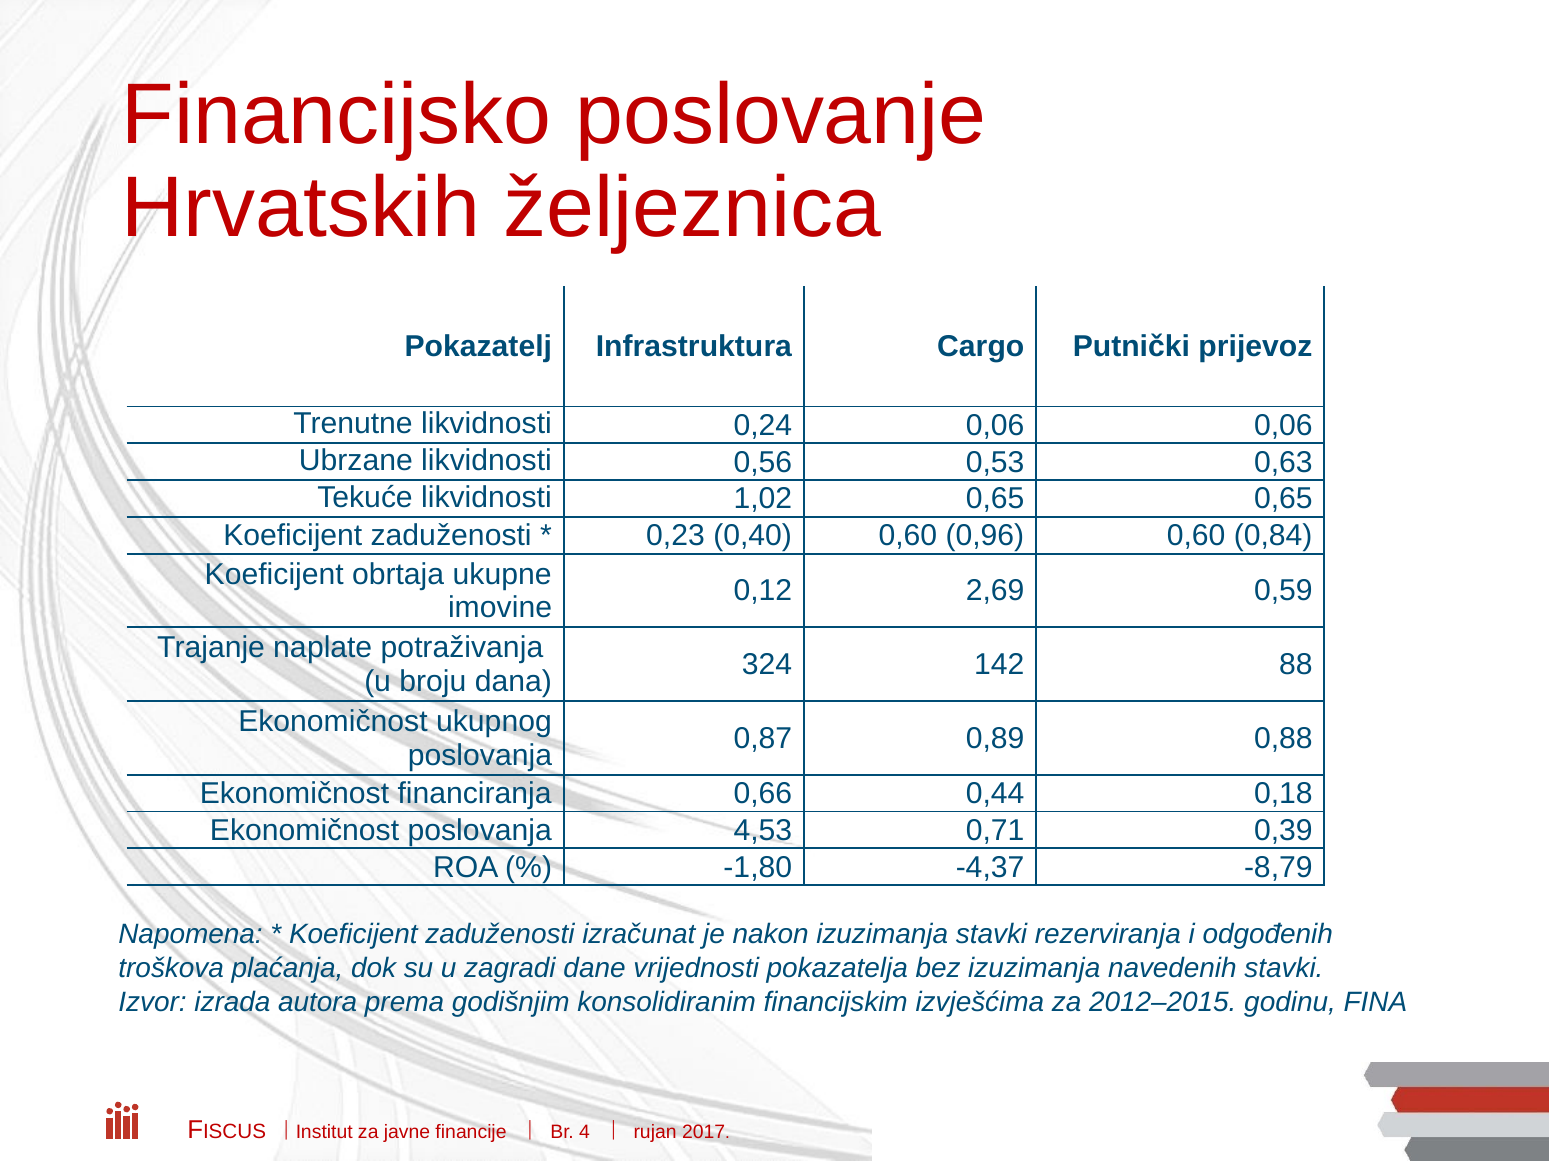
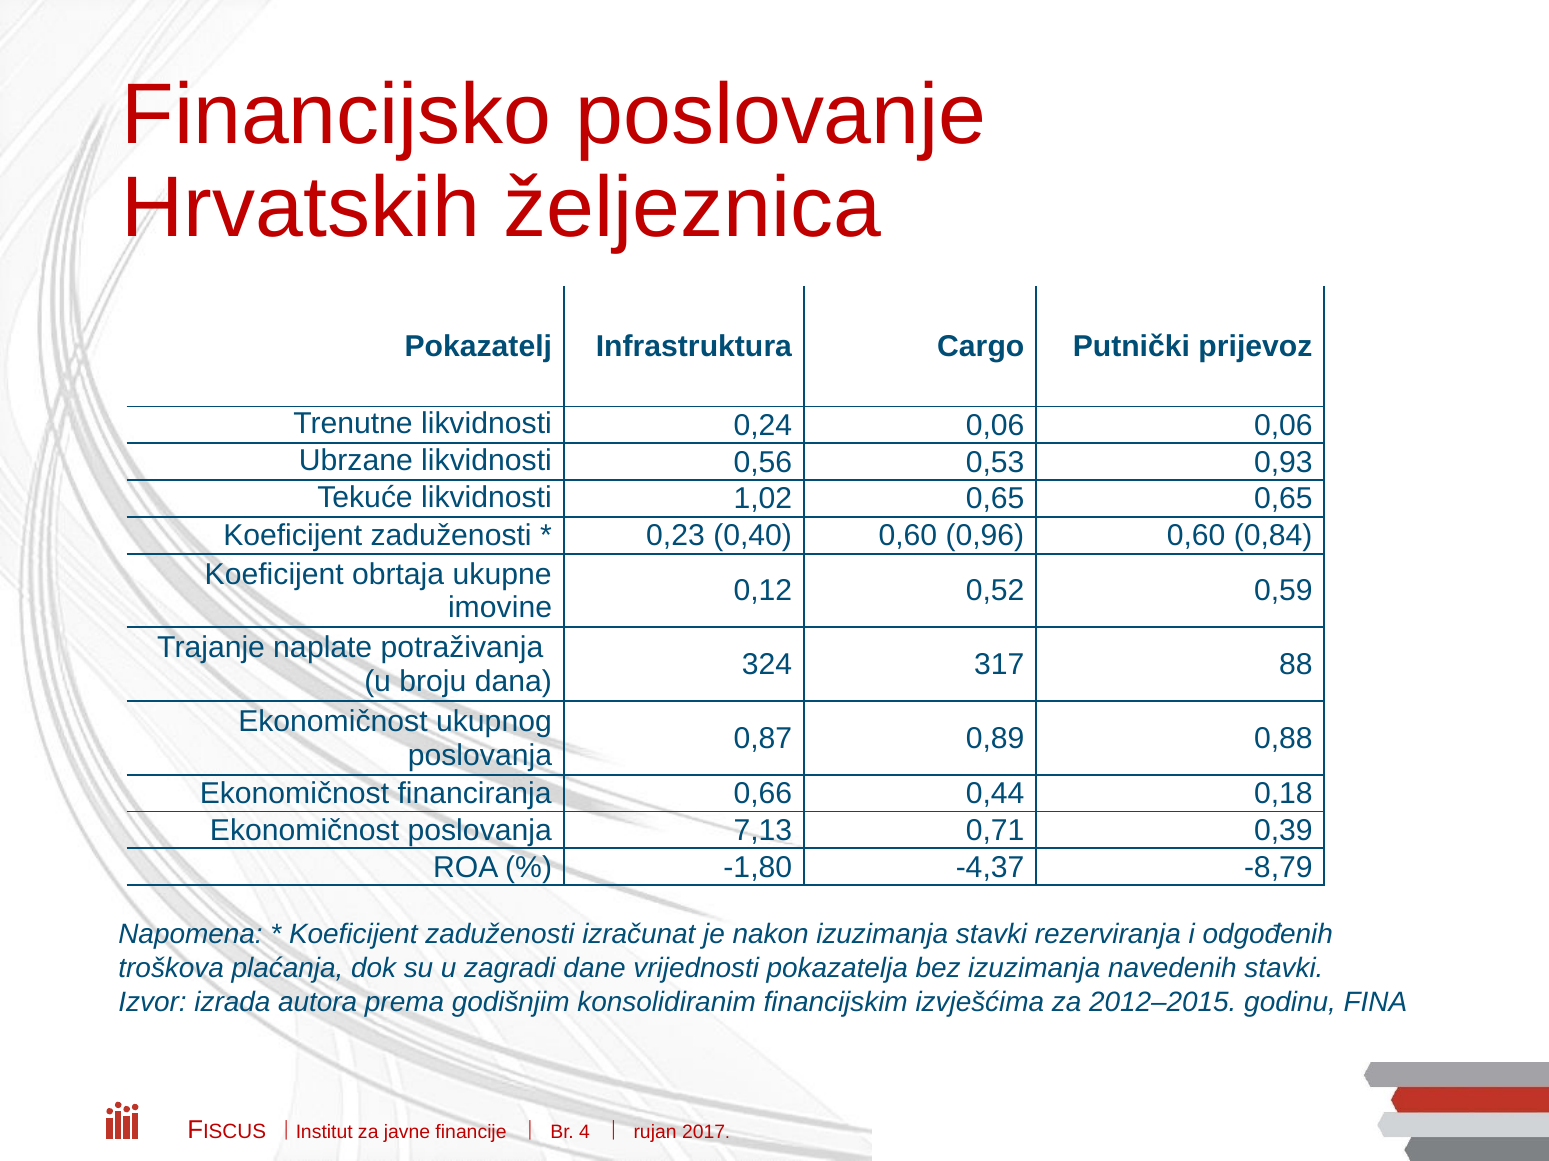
0,63: 0,63 -> 0,93 (1283, 462)
2,69: 2,69 -> 0,52 (995, 591)
142: 142 -> 317 (999, 665)
4,53: 4,53 -> 7,13 (763, 831)
